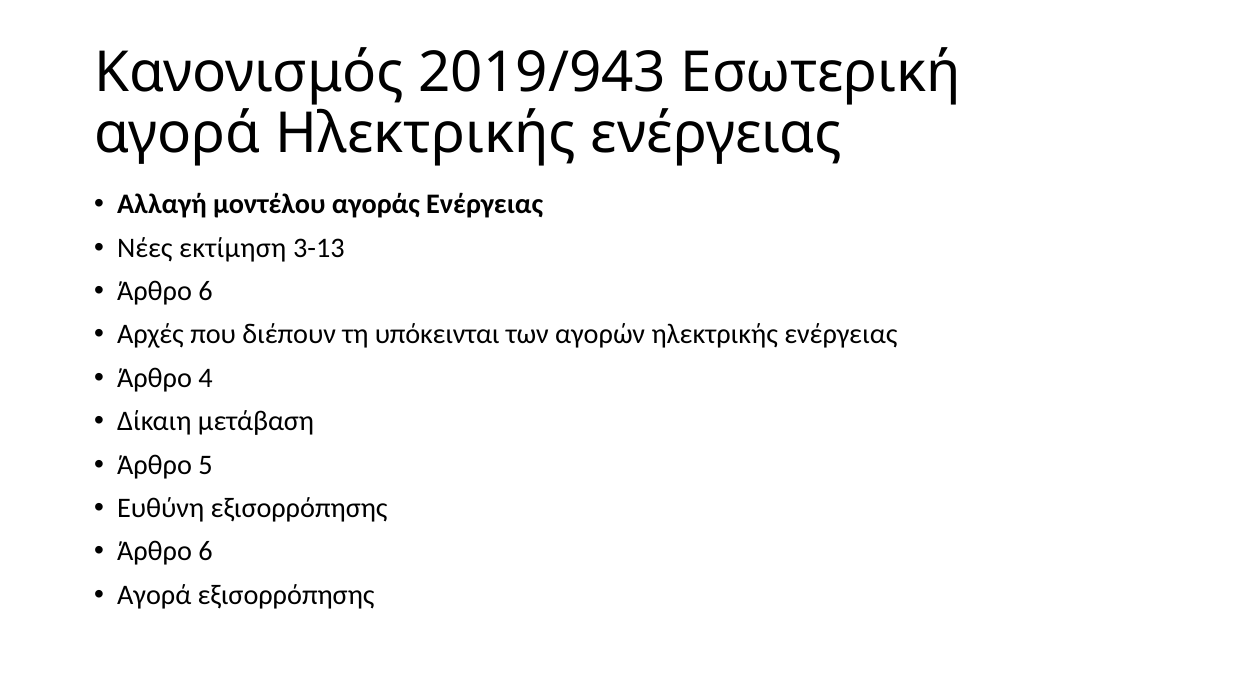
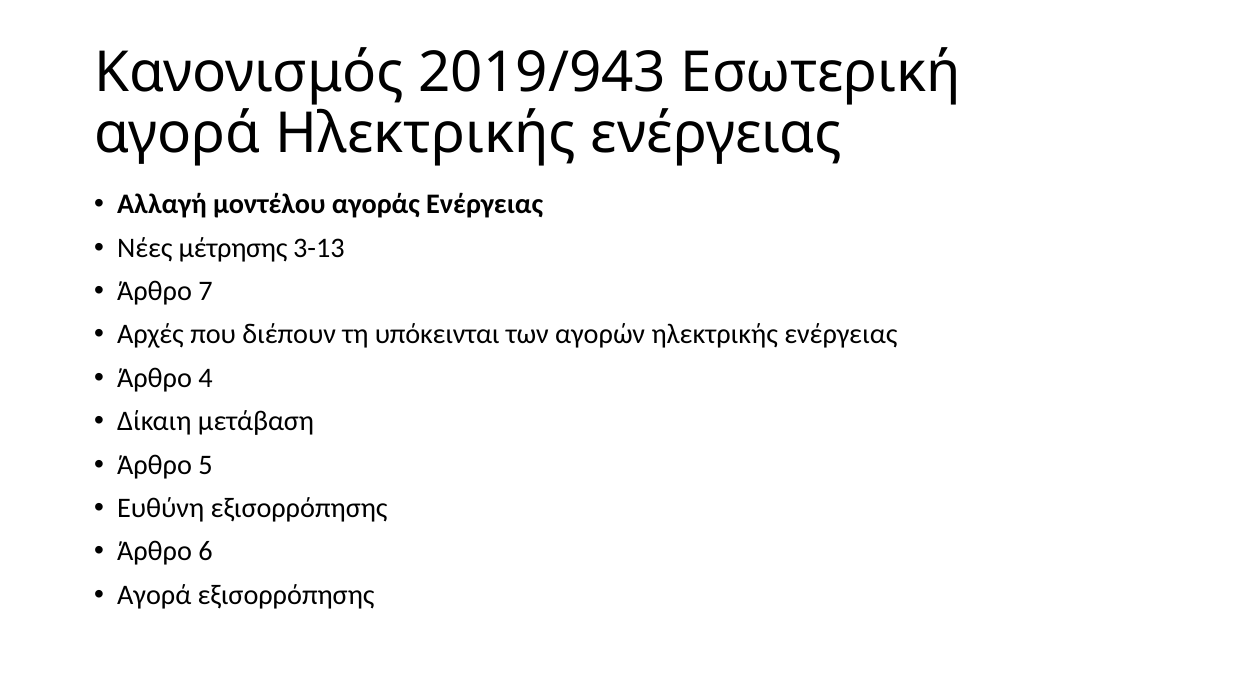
εκτίμηση: εκτίμηση -> μέτρησης (233, 248)
6: 6 -> 7 (205, 291)
